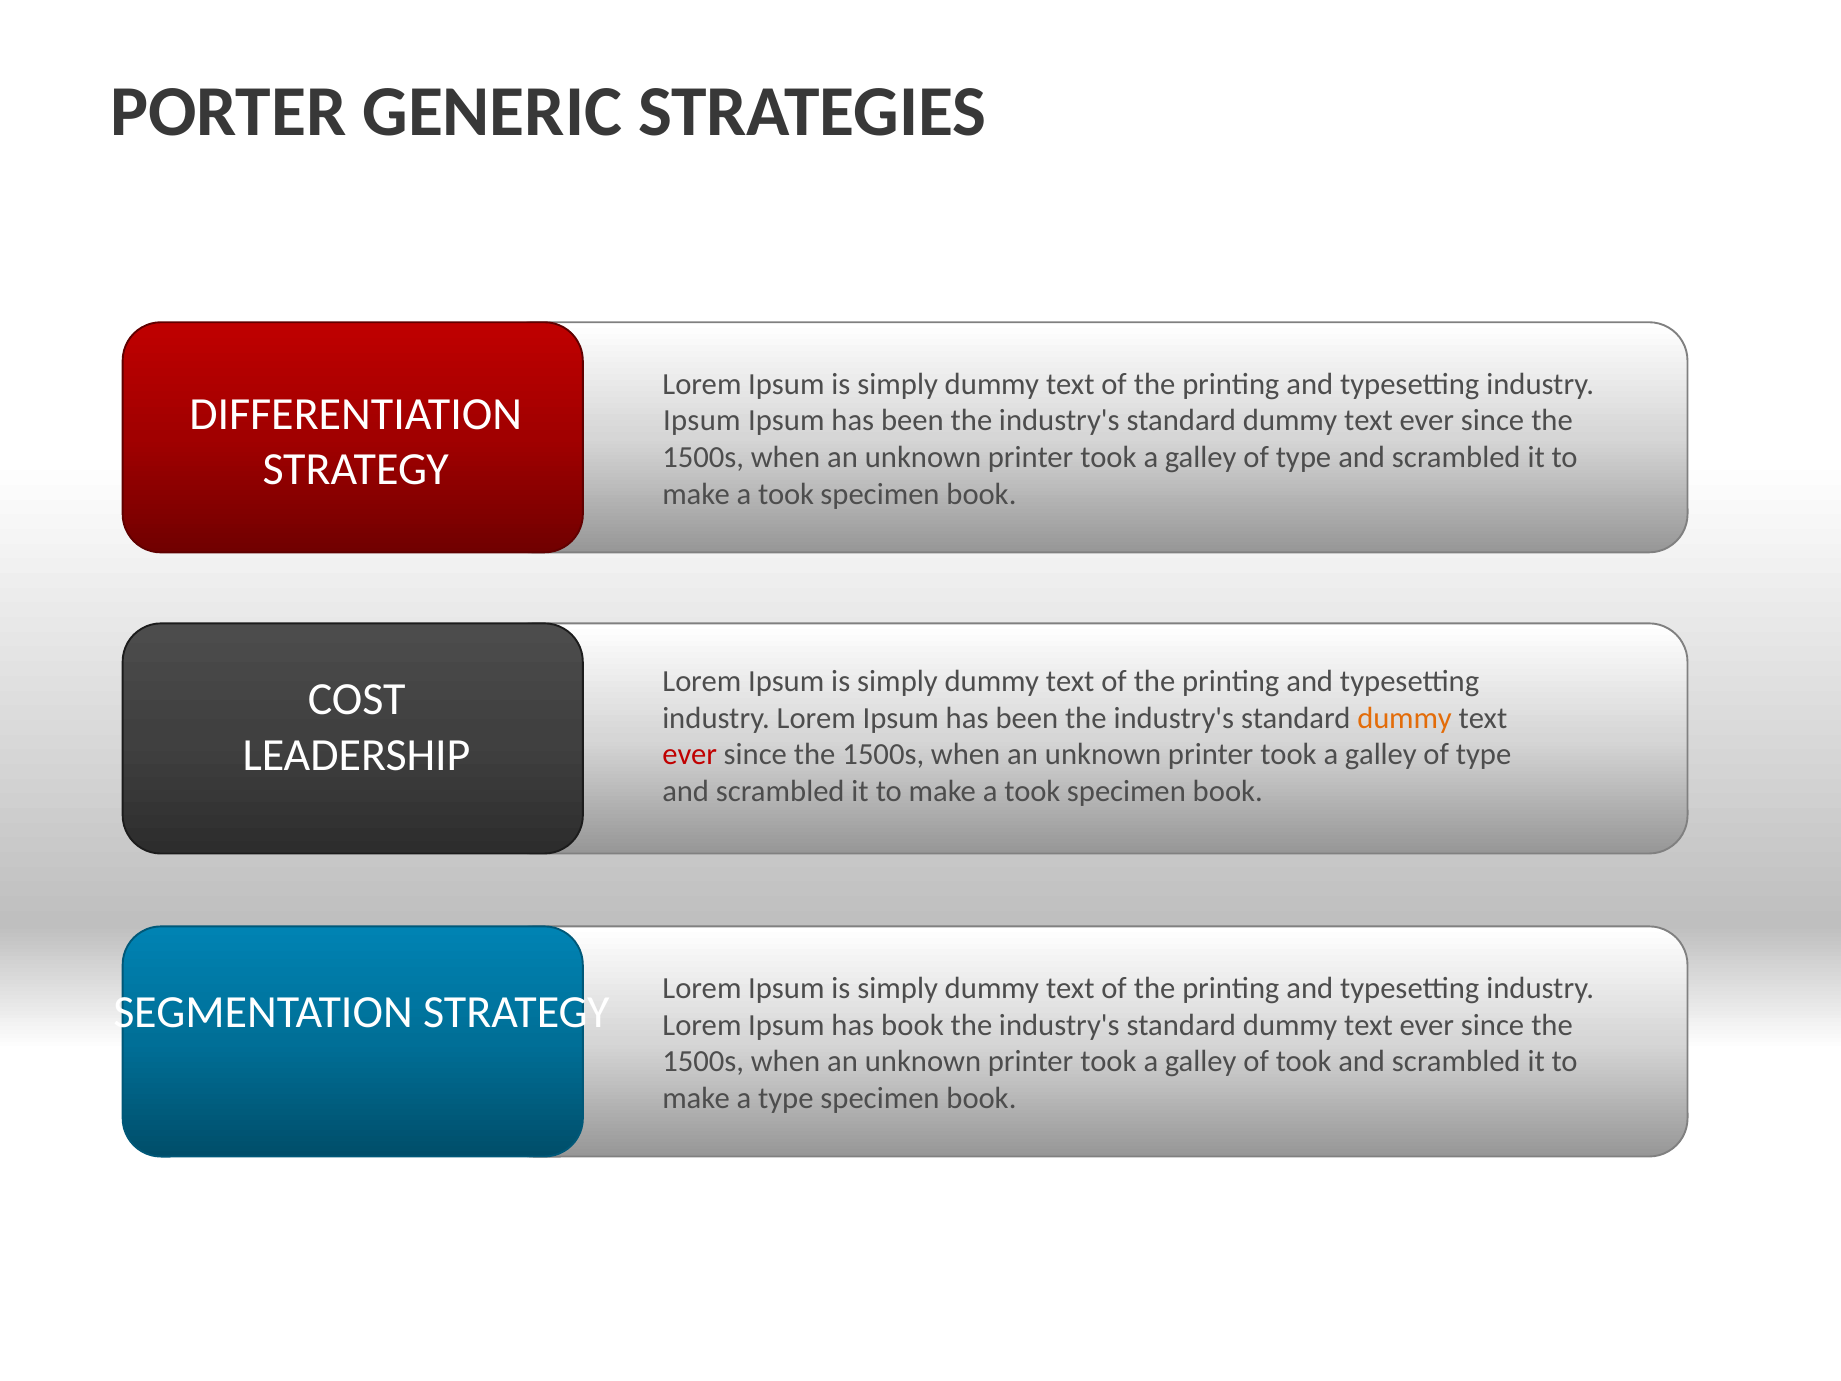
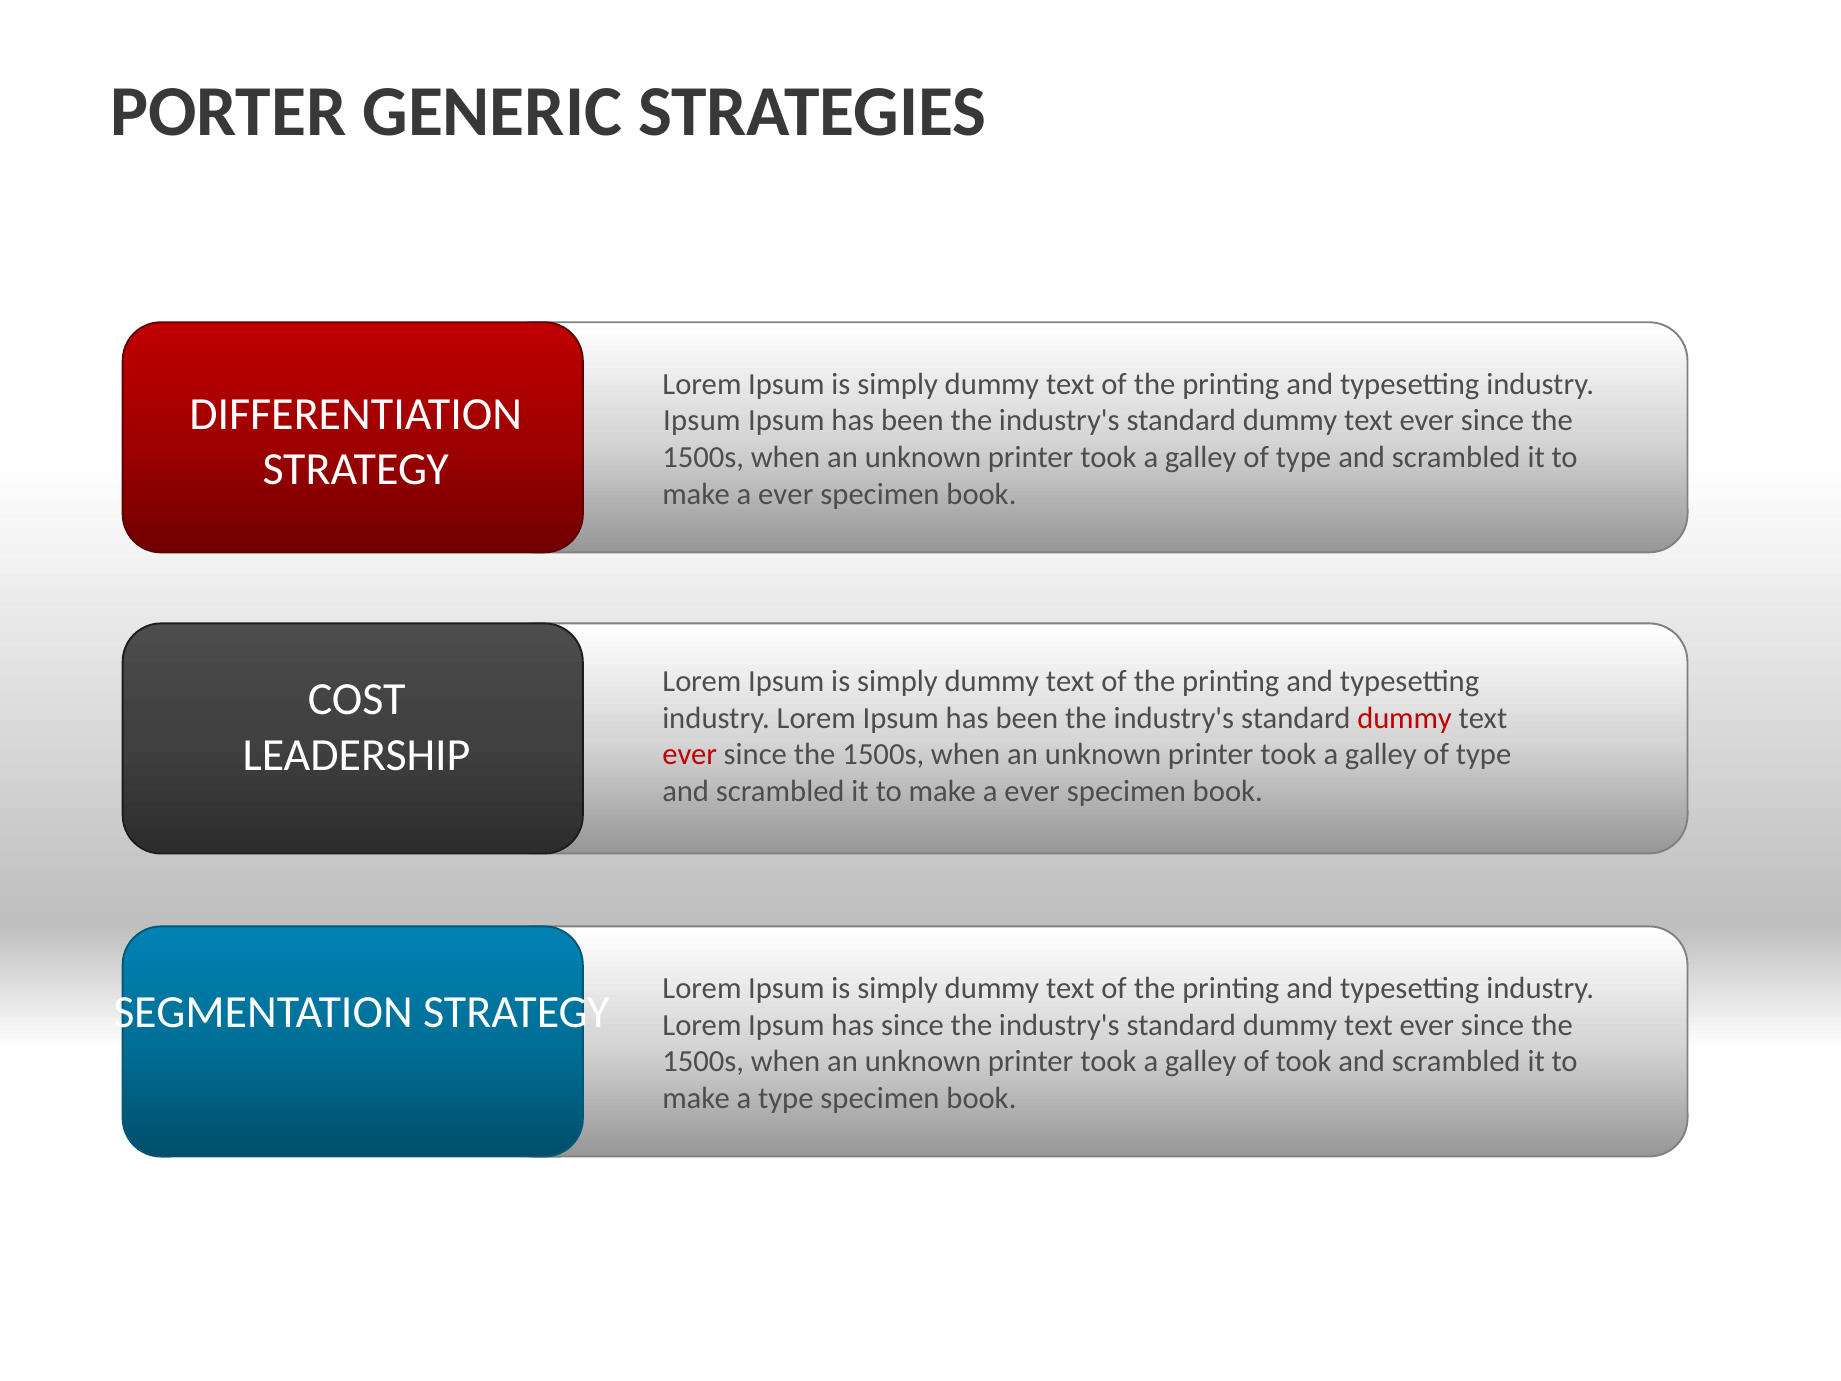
took: took -> ever (786, 494)
dummy colour: orange -> red (1405, 718)
took: took -> ever (1032, 792)
has book: book -> since (913, 1025)
